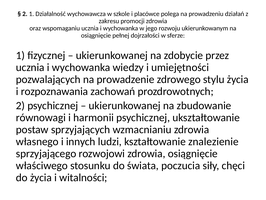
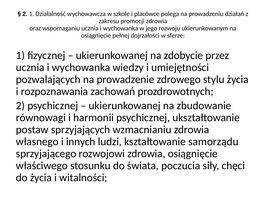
znalezienie: znalezienie -> samorządu (213, 141)
